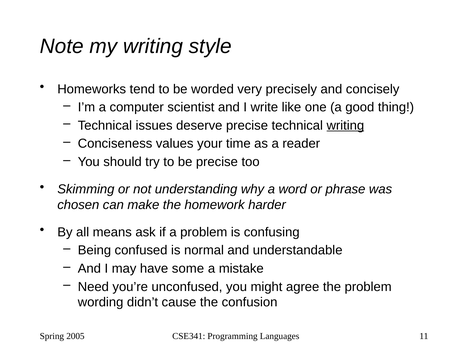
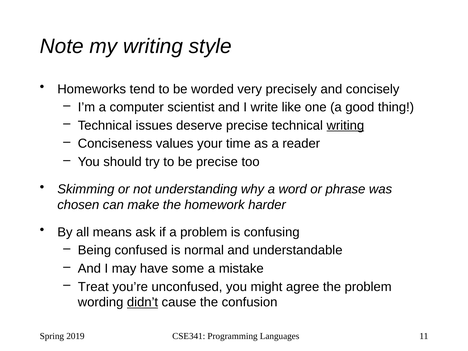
Need: Need -> Treat (93, 287)
didn’t underline: none -> present (143, 302)
2005: 2005 -> 2019 (75, 336)
